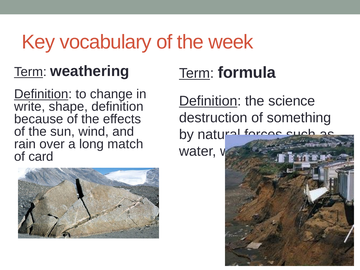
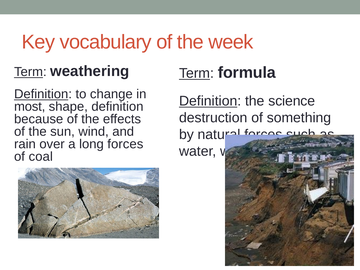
write: write -> most (30, 107)
long match: match -> forces (125, 144)
card: card -> coal (41, 157)
